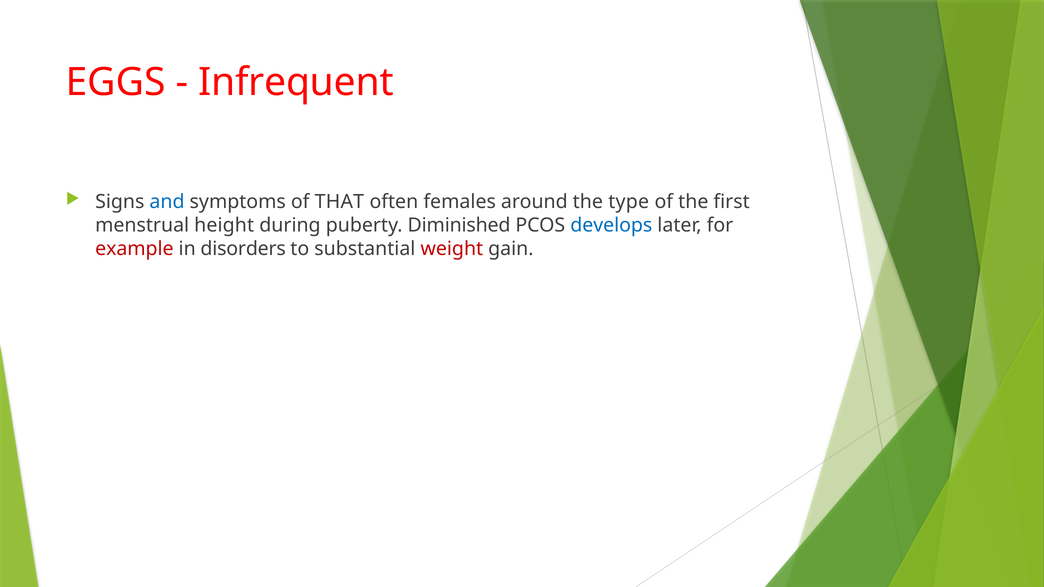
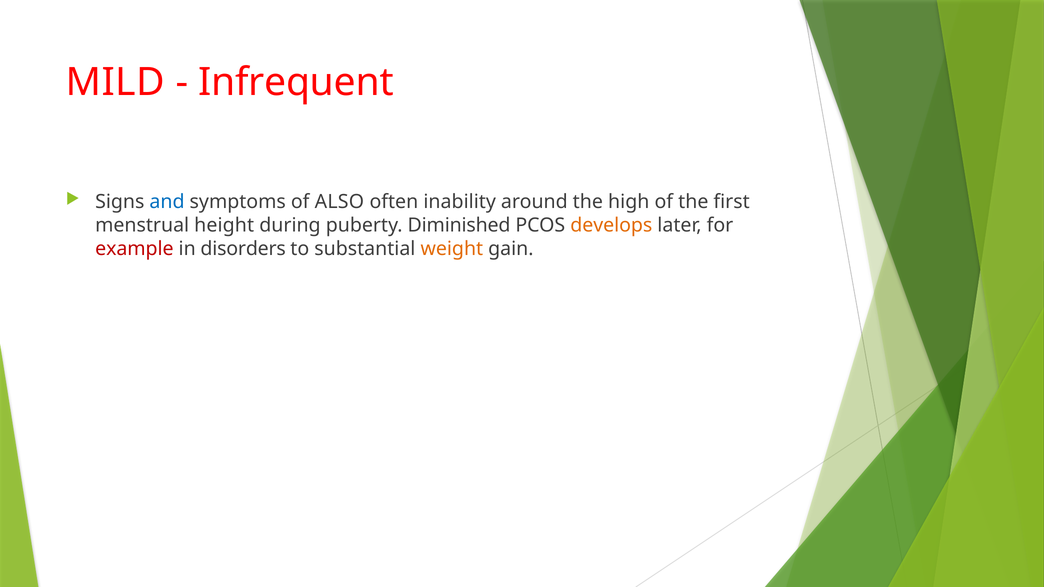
EGGS: EGGS -> MILD (115, 82)
THAT: THAT -> ALSO (339, 202)
females: females -> inability (460, 202)
type: type -> high (629, 202)
develops colour: blue -> orange (611, 226)
weight colour: red -> orange (452, 249)
